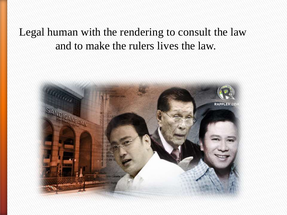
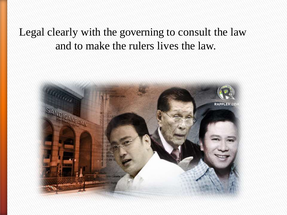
human: human -> clearly (63, 32)
rendering: rendering -> governing (142, 32)
